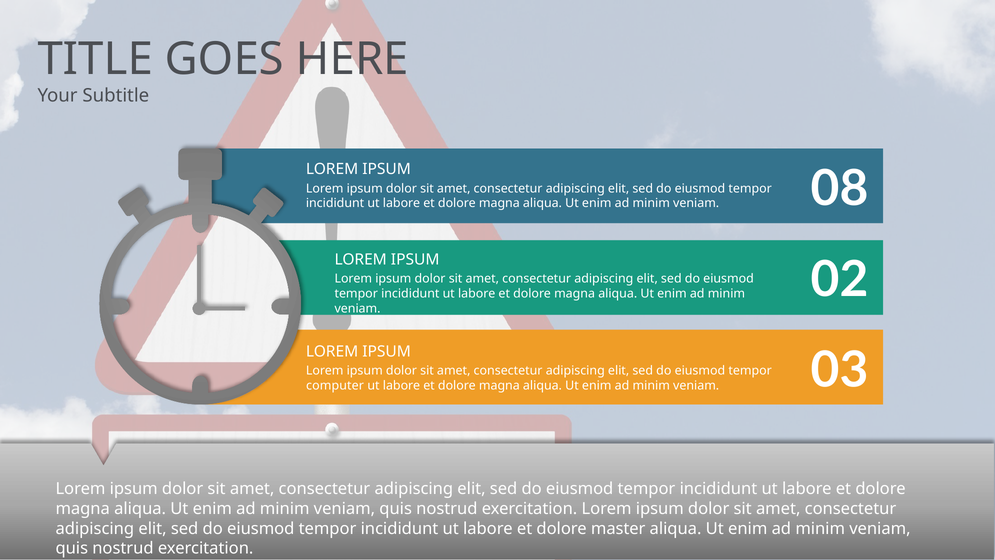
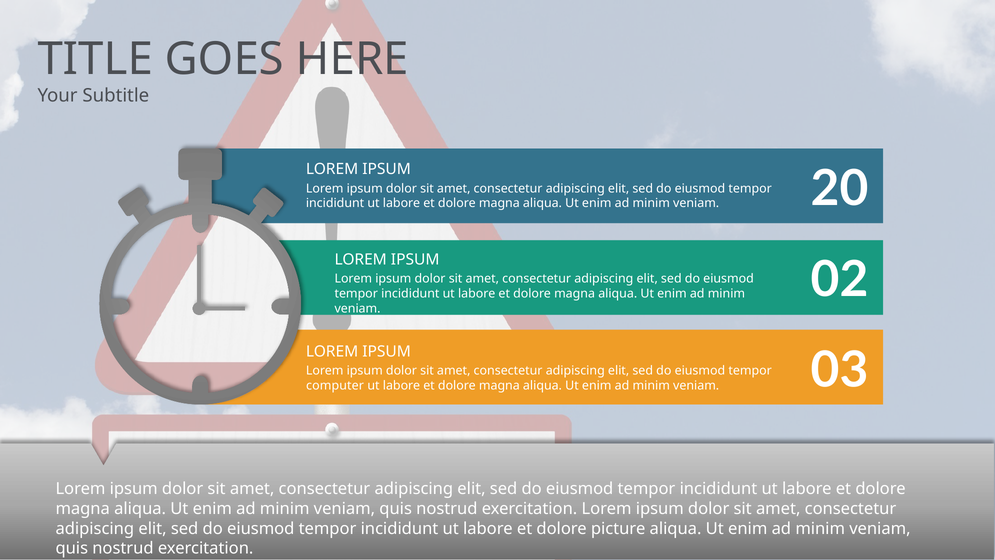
08: 08 -> 20 (840, 189)
master: master -> picture (618, 528)
